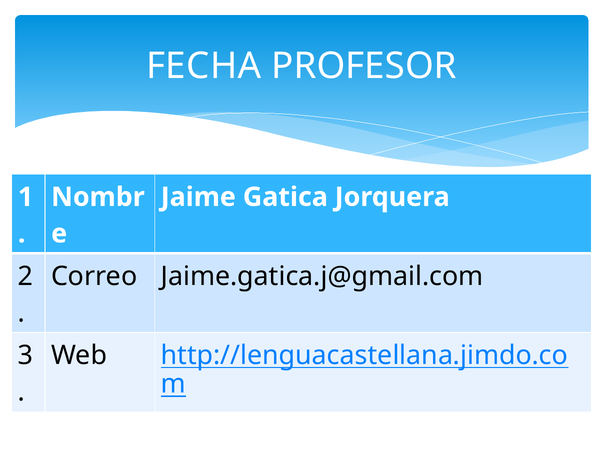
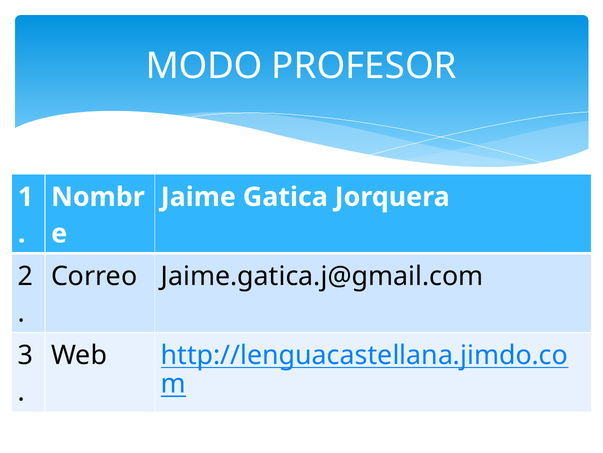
FECHA: FECHA -> MODO (204, 66)
